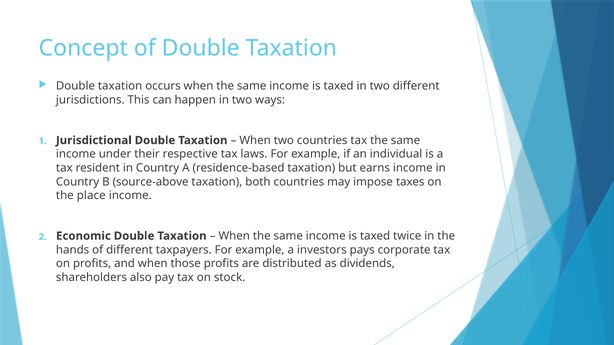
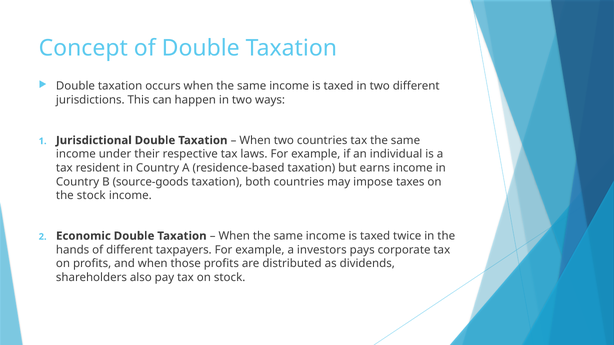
source-above: source-above -> source-goods (151, 182)
the place: place -> stock (91, 196)
